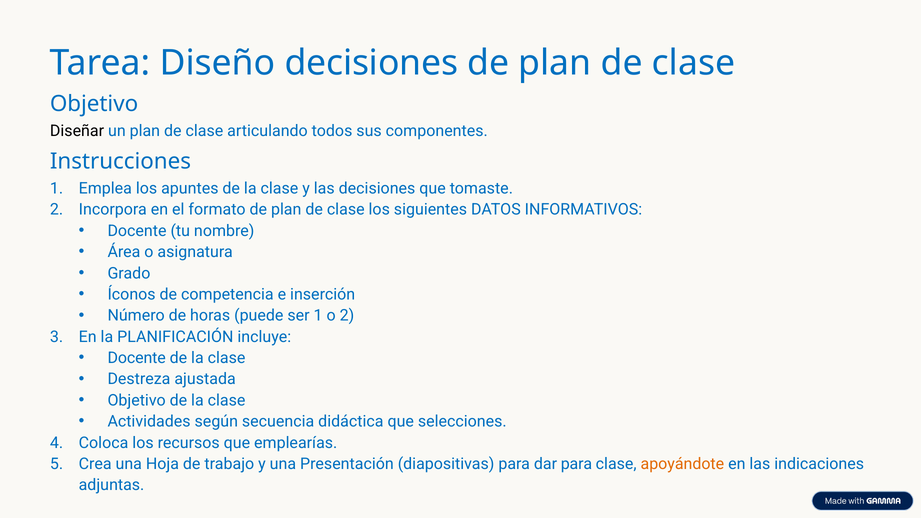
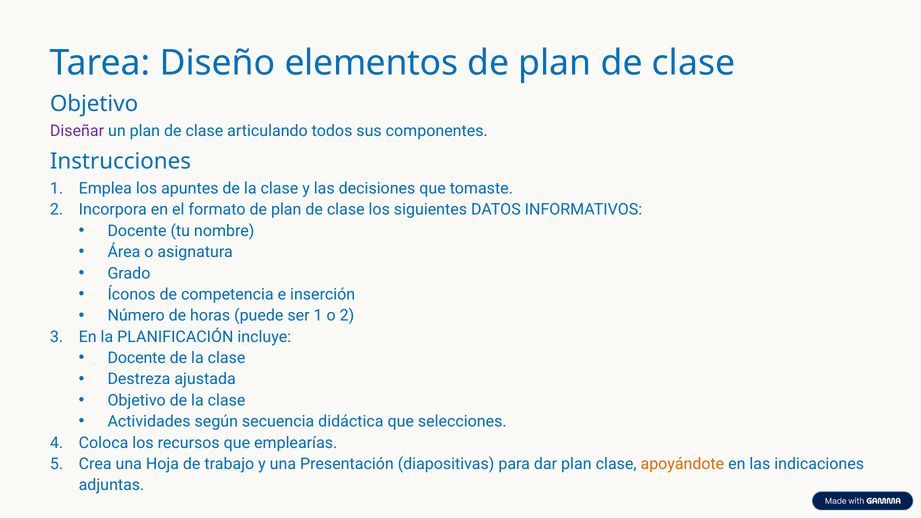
Diseño decisiones: decisiones -> elementos (371, 63)
Diseñar colour: black -> purple (77, 131)
dar para: para -> plan (576, 464)
